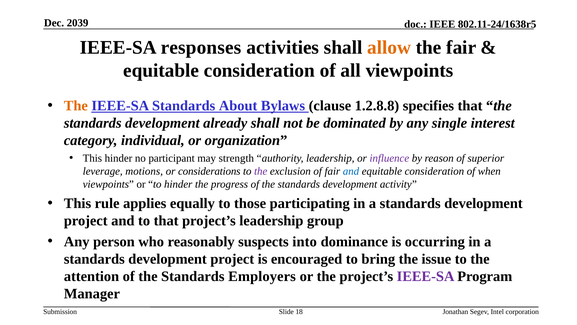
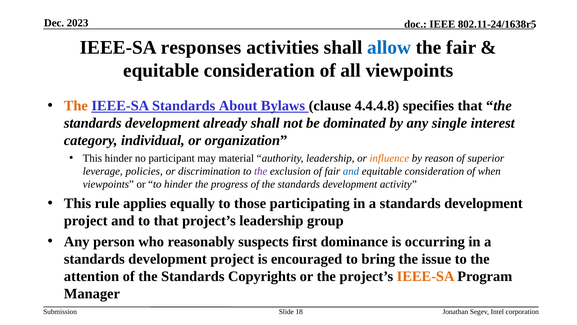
2039: 2039 -> 2023 (78, 23)
allow colour: orange -> blue (389, 47)
1.2.8.8: 1.2.8.8 -> 4.4.4.8 (377, 106)
strength: strength -> material (236, 158)
influence colour: purple -> orange (389, 158)
motions: motions -> policies (144, 171)
considerations: considerations -> discrimination (209, 171)
into: into -> first (305, 241)
Employers: Employers -> Copyrights (262, 276)
IEEE-SA colour: purple -> orange (426, 276)
